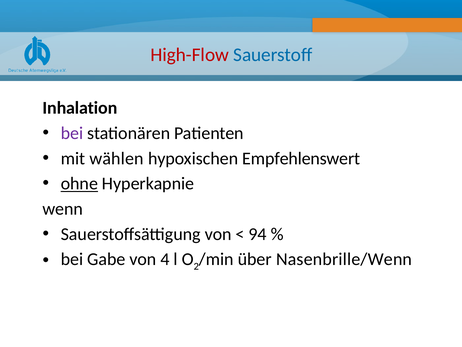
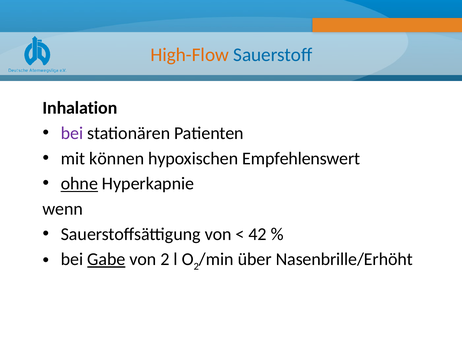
High-Flow colour: red -> orange (190, 55)
wählen: wählen -> können (117, 158)
94: 94 -> 42 (258, 234)
Gabe underline: none -> present (106, 259)
von 4: 4 -> 2 (165, 259)
Nasenbrille/Wenn: Nasenbrille/Wenn -> Nasenbrille/Erhöht (344, 259)
